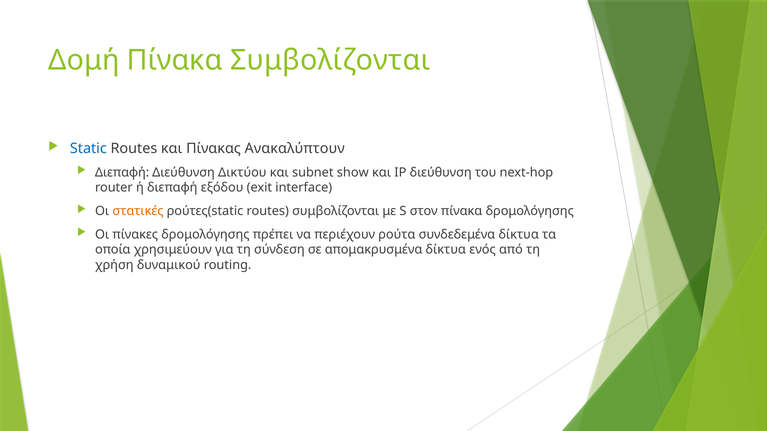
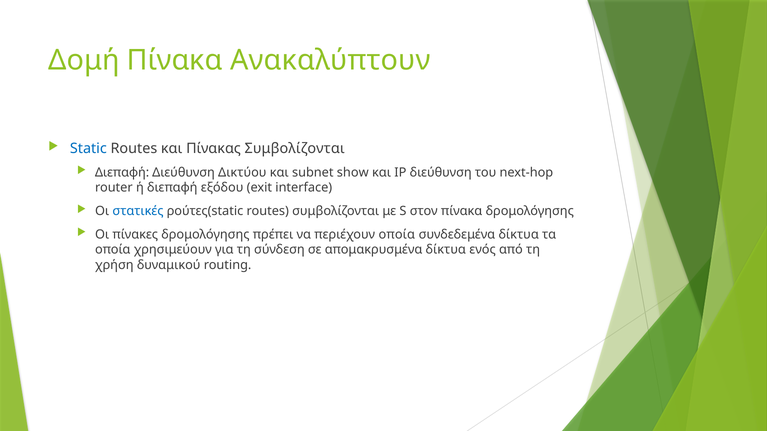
Πίνακα Συμβολίζονται: Συμβολίζονται -> Ανακαλύπτουν (330, 60)
Πίνακας Ανακαλύπτουν: Ανακαλύπτουν -> Συμβολίζονται (295, 148)
στατικές colour: orange -> blue (138, 211)
περιέχουν ρούτα: ρούτα -> οποία (397, 235)
